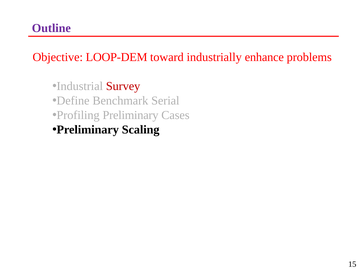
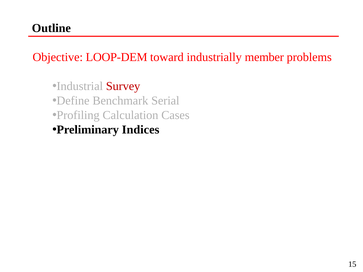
Outline colour: purple -> black (51, 28)
enhance: enhance -> member (264, 57)
Profiling Preliminary: Preliminary -> Calculation (130, 115)
Scaling: Scaling -> Indices (141, 130)
